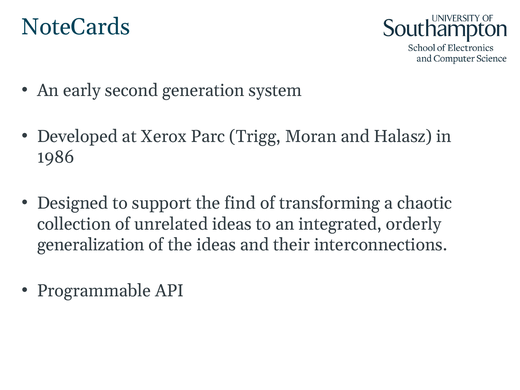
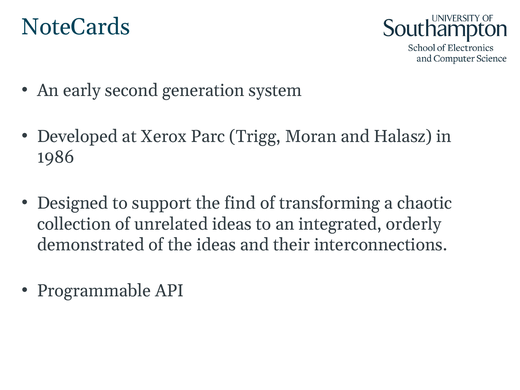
generalization: generalization -> demonstrated (91, 245)
